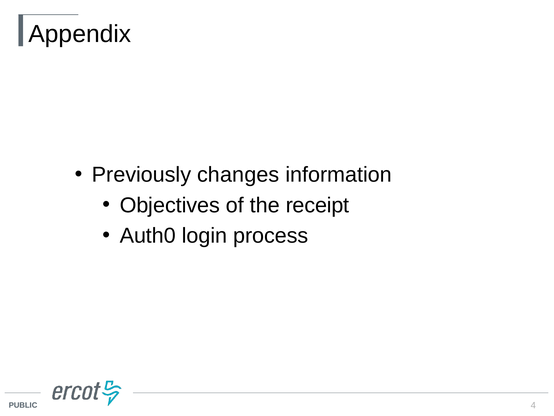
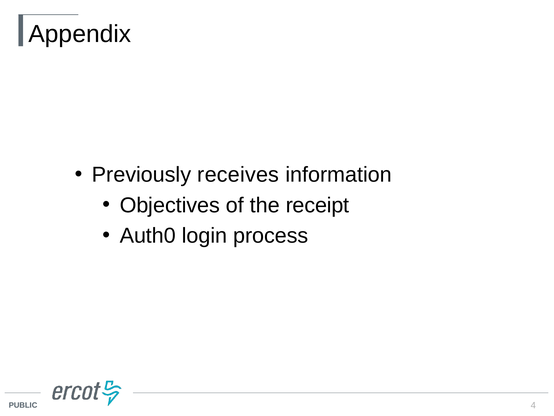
changes: changes -> receives (238, 175)
